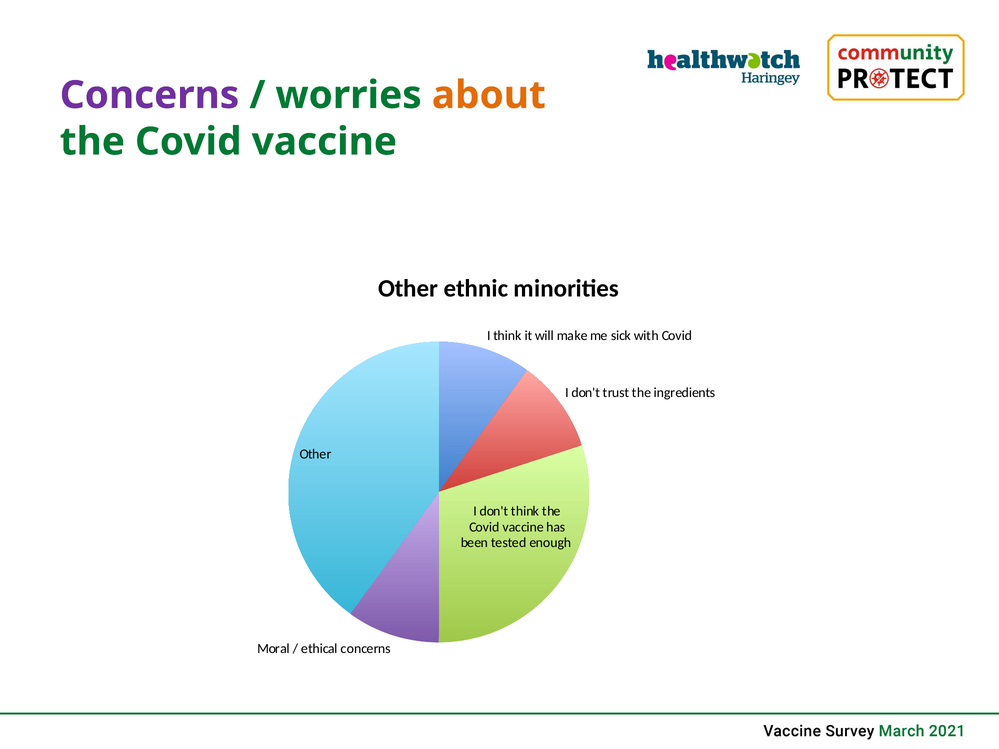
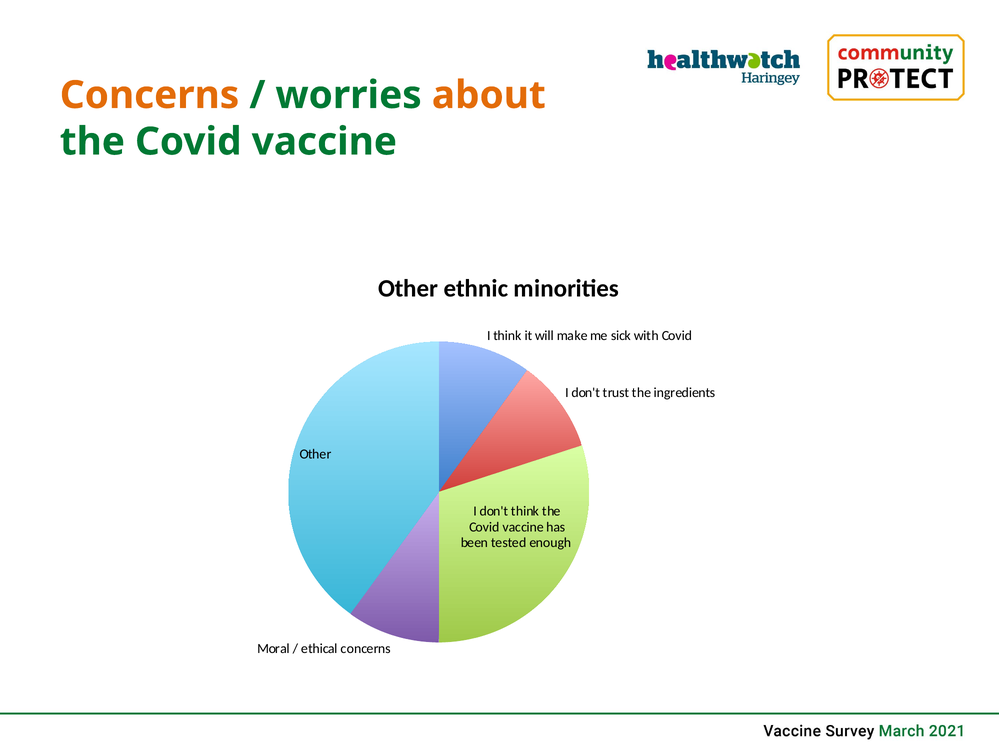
Concerns colour: purple -> orange (150, 95)
